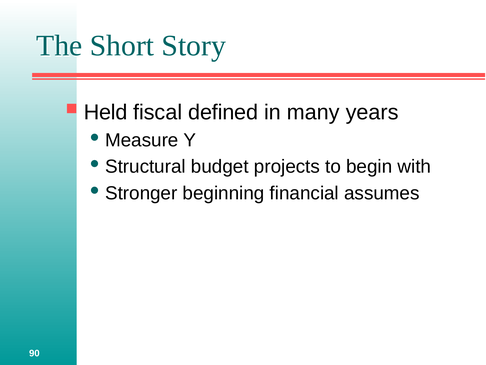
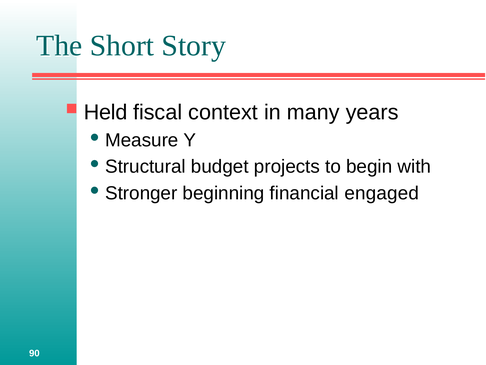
defined: defined -> context (223, 112)
assumes: assumes -> engaged (382, 193)
